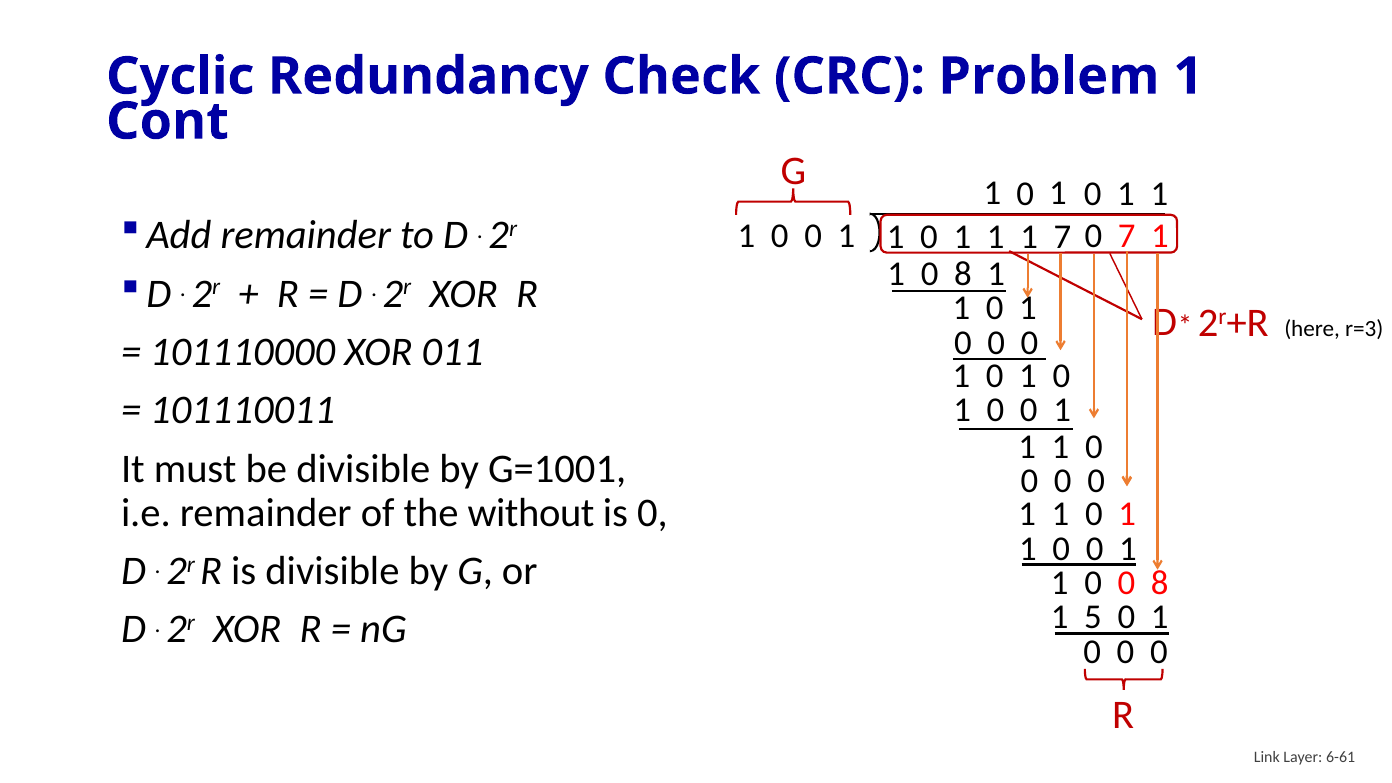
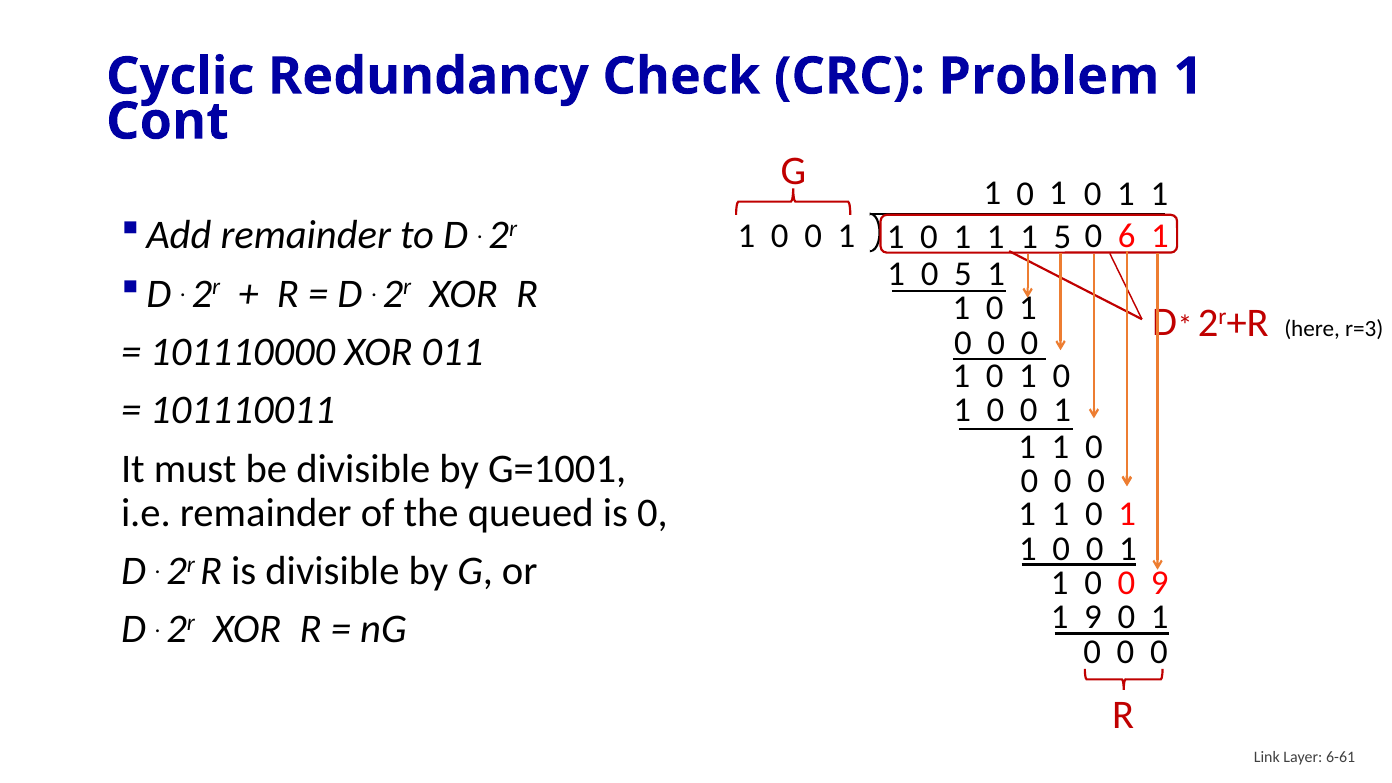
0 7: 7 -> 6 (1127, 236)
1 7: 7 -> 5 (1062, 237)
1 0 8: 8 -> 5 (963, 274)
without: without -> queued (531, 513)
0 0 8: 8 -> 9 (1160, 583)
1 5: 5 -> 9 (1093, 617)
